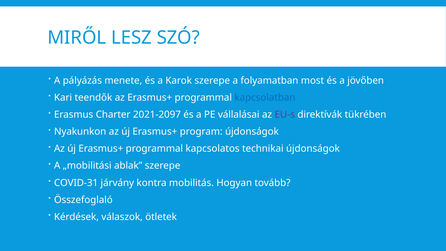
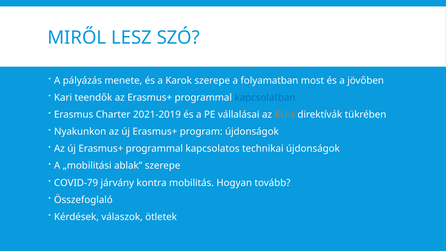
2021-2097: 2021-2097 -> 2021-2019 (157, 115)
EU-s colour: purple -> orange (285, 115)
COVID-31: COVID-31 -> COVID-79 (76, 183)
